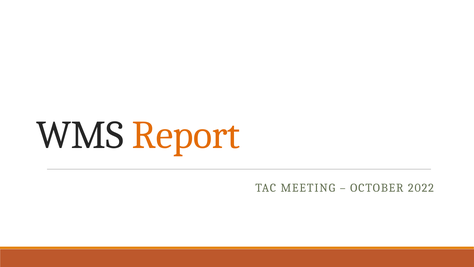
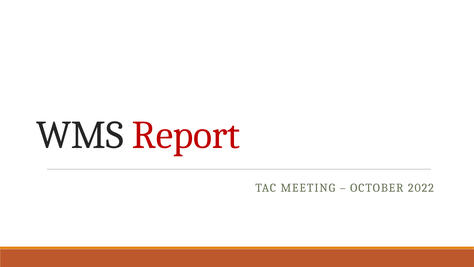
Report colour: orange -> red (186, 135)
